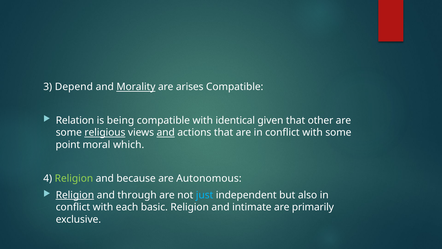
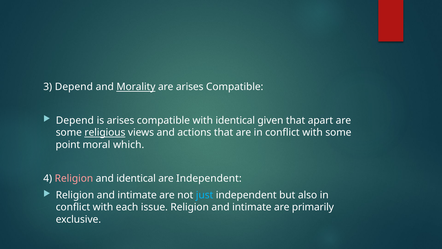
Relation: Relation -> Depend (75, 120)
is being: being -> arises (121, 120)
other: other -> apart (320, 120)
and underline: present -> none (166, 132)
Religion colour: light green -> pink (74, 178)
and because: because -> identical (136, 178)
are Autonomous: Autonomous -> Independent (209, 178)
Religion underline: present -> none (75, 195)
through: through -> intimate (137, 195)
basic: basic -> issue (154, 207)
